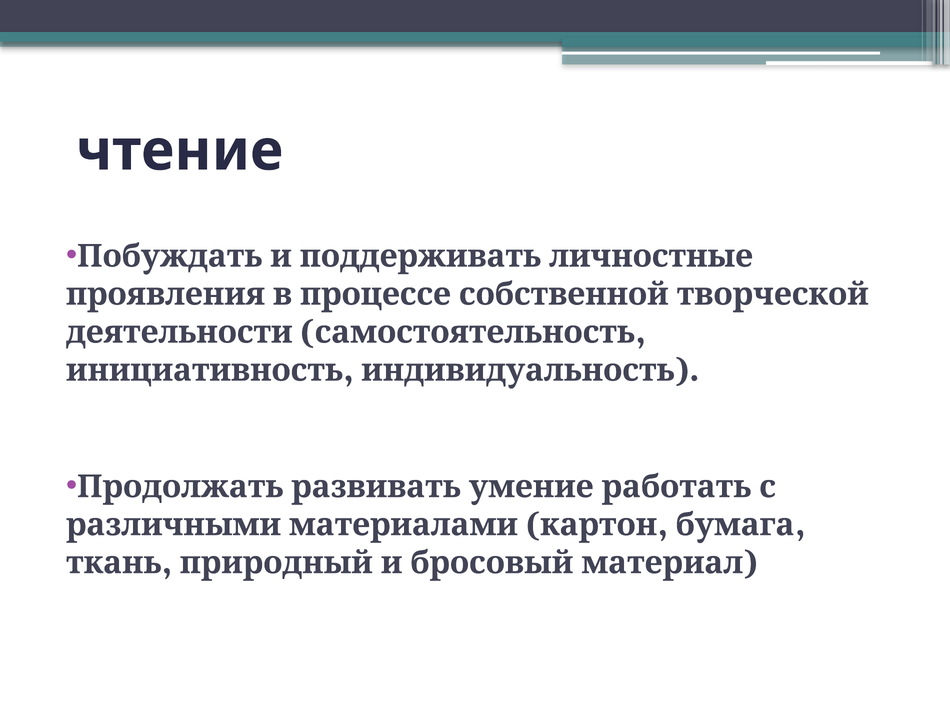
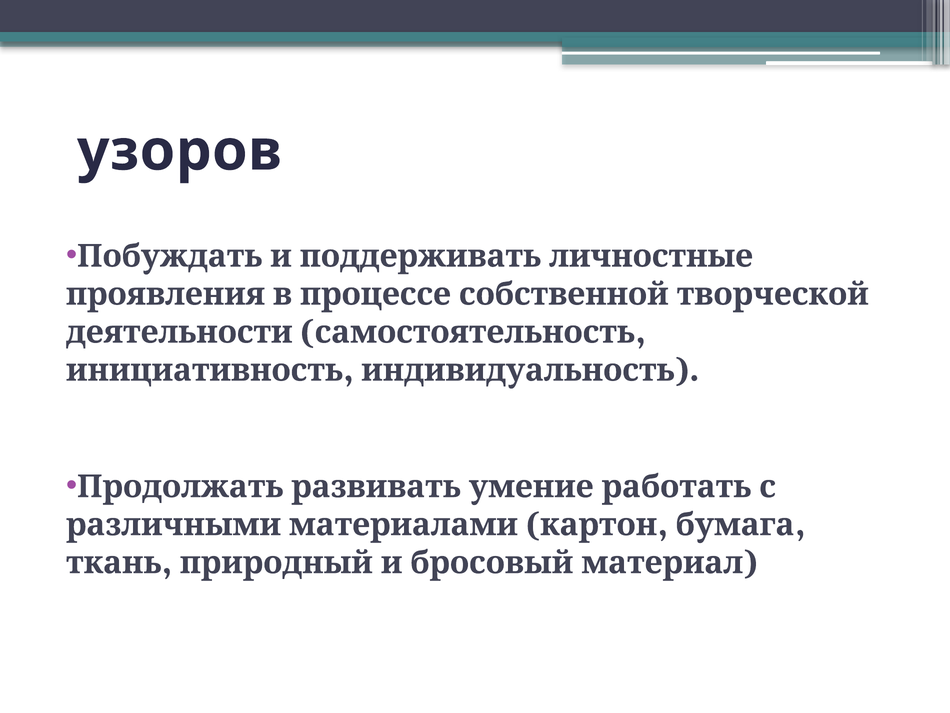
чтение: чтение -> узоров (179, 151)
